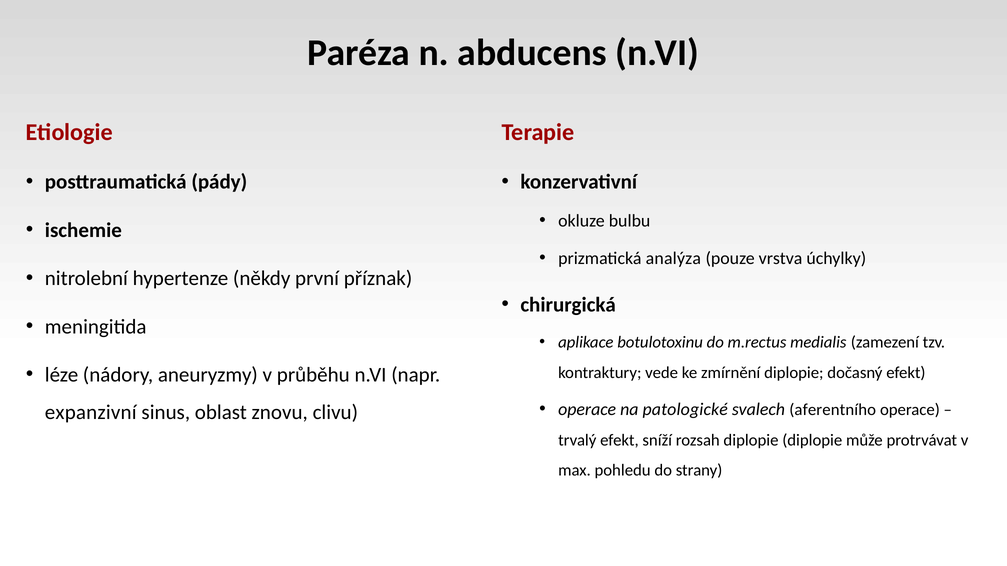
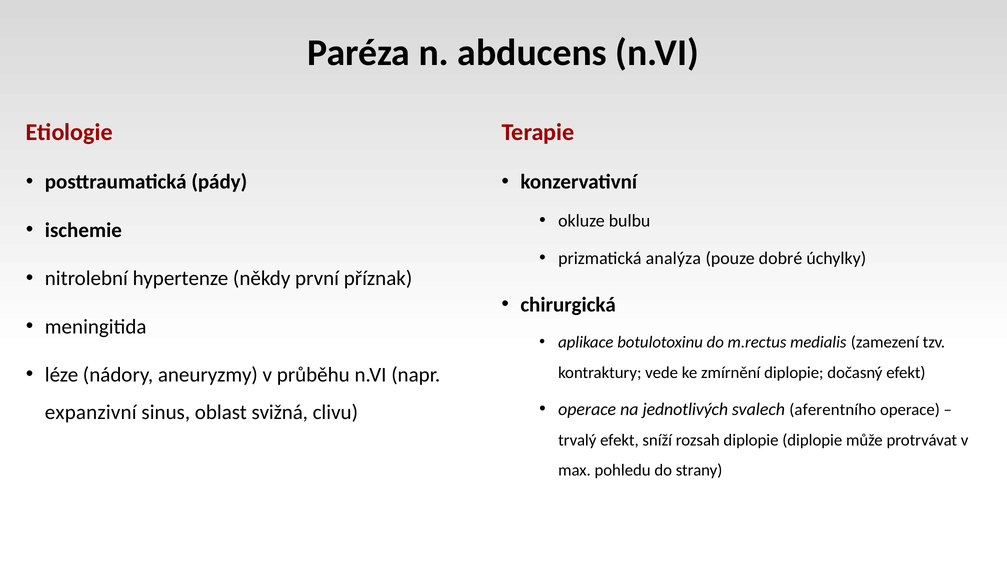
vrstva: vrstva -> dobré (780, 258)
patologické: patologické -> jednotlivých (685, 410)
znovu: znovu -> svižná (280, 413)
